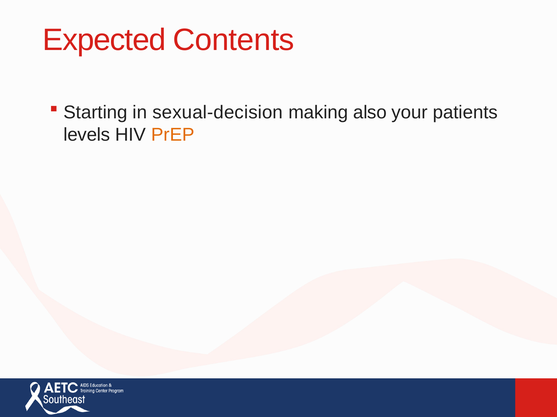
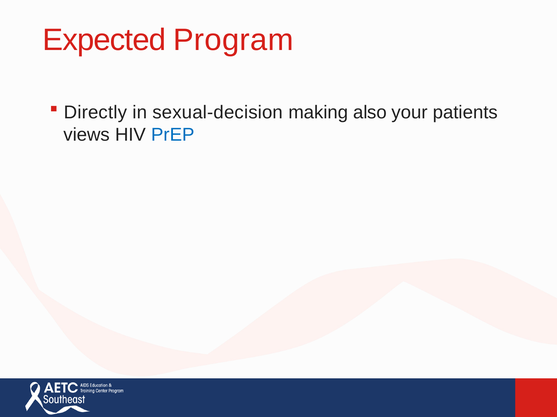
Contents: Contents -> Program (233, 40)
Starting: Starting -> Directly (95, 113)
levels: levels -> views (87, 135)
PrEP colour: orange -> blue (173, 135)
